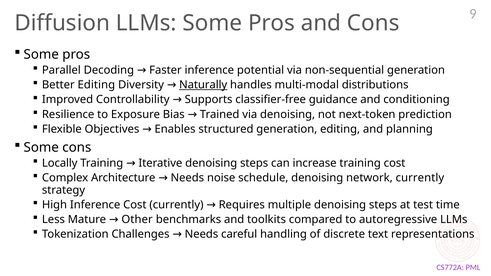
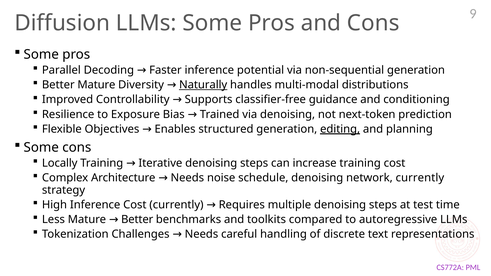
Better Editing: Editing -> Mature (96, 85)
editing underline: none -> present (340, 129)
Mature Other: Other -> Better (137, 220)
